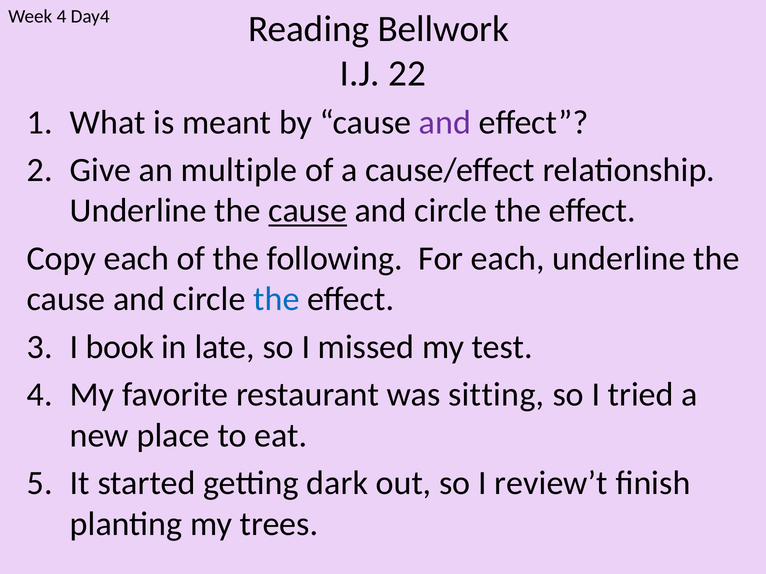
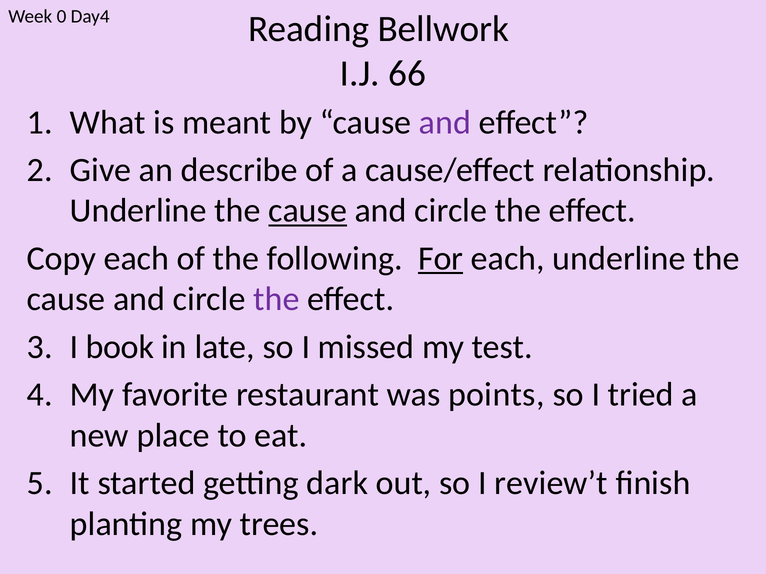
Week 4: 4 -> 0 (61, 17)
22: 22 -> 66 (407, 73)
multiple: multiple -> describe (239, 170)
For underline: none -> present (441, 259)
the colour: blue -> purple (276, 299)
sitting: sitting -> points (496, 395)
